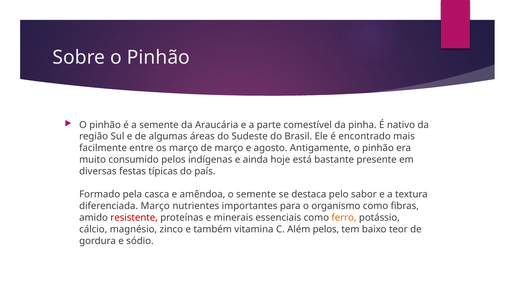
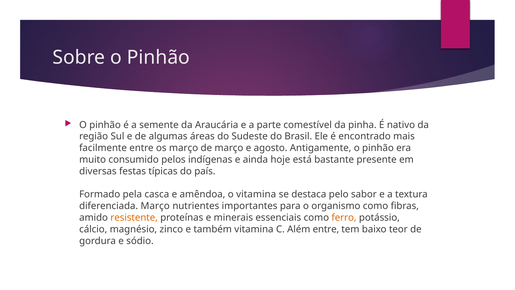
o semente: semente -> vitamina (256, 194)
resistente colour: red -> orange (134, 217)
Além pelos: pelos -> entre (326, 229)
